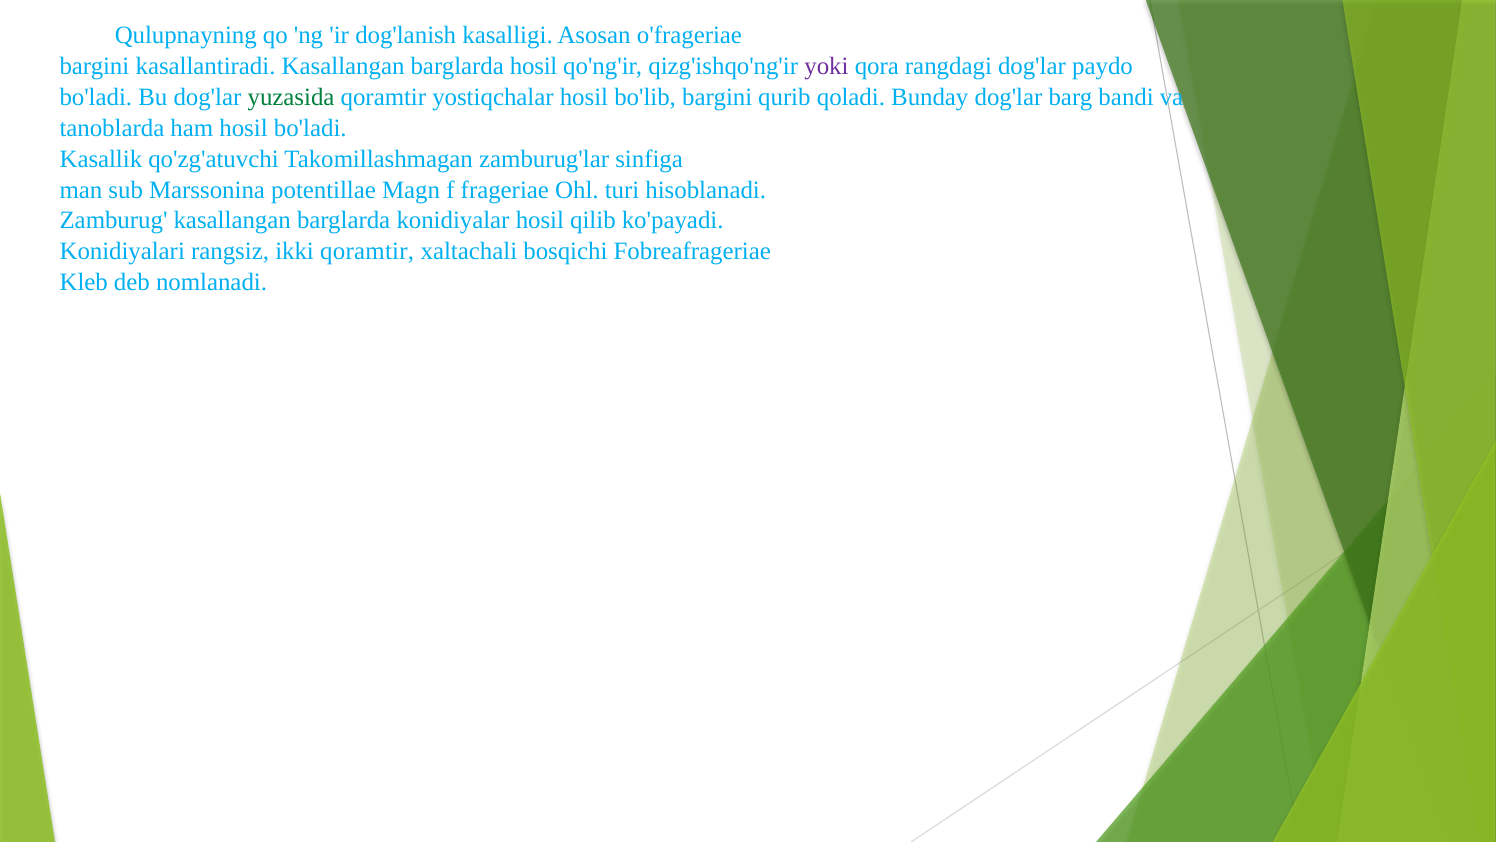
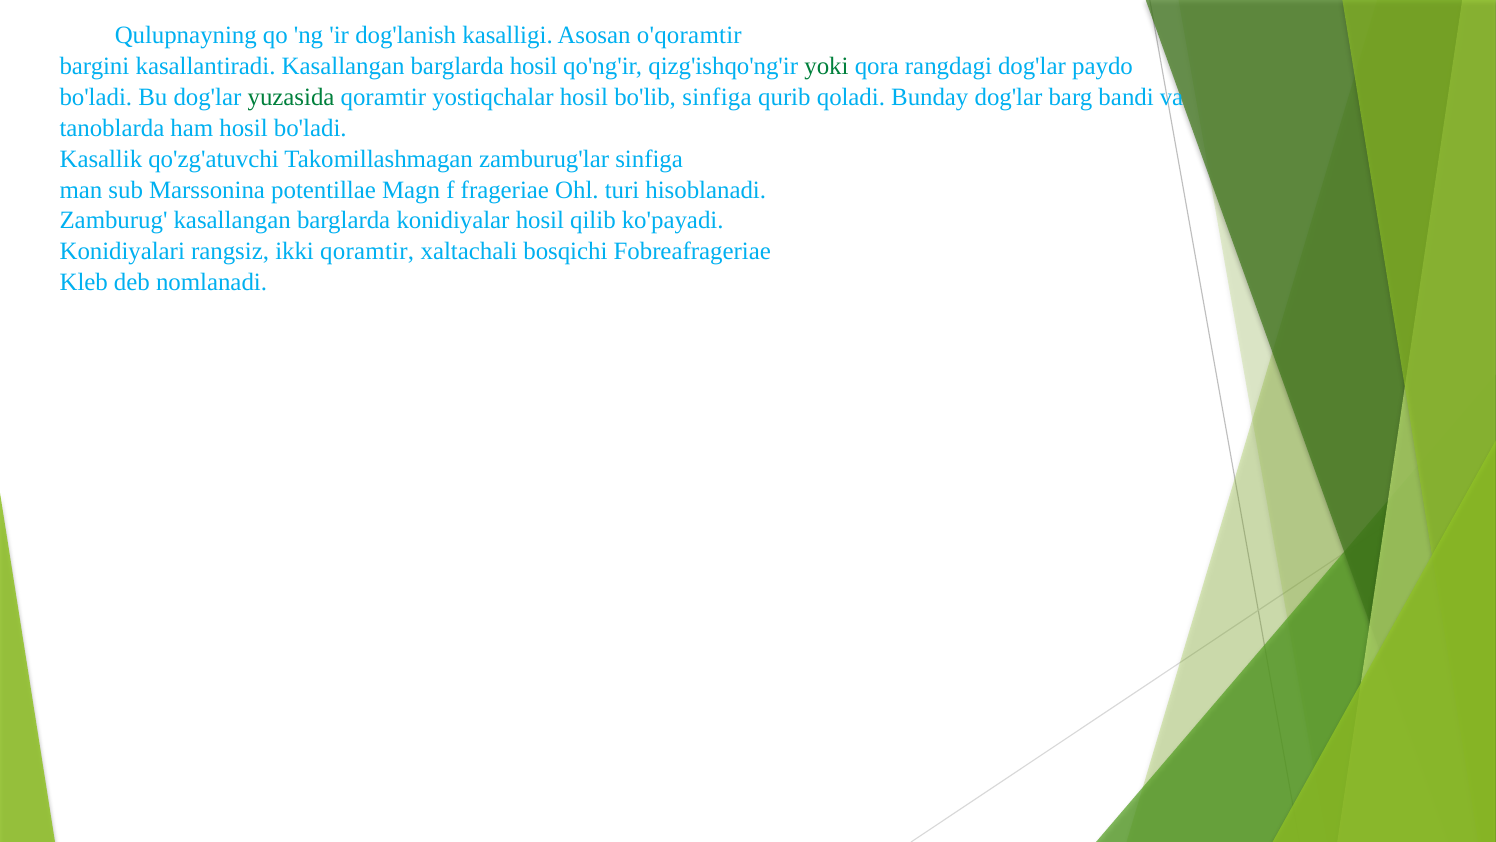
o'frageriae: o'frageriae -> o'qoramtir (689, 35)
yoki colour: purple -> green (826, 66)
bo'lib bargini: bargini -> sinfiga (717, 97)
